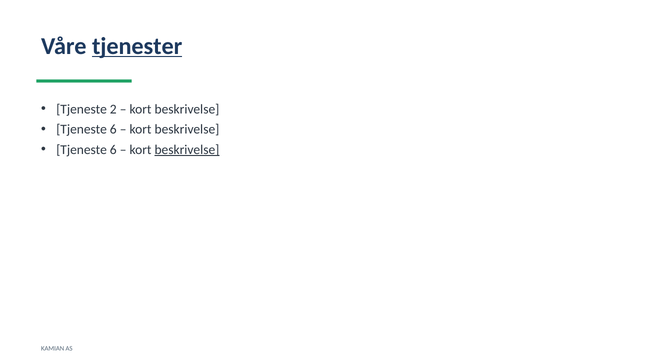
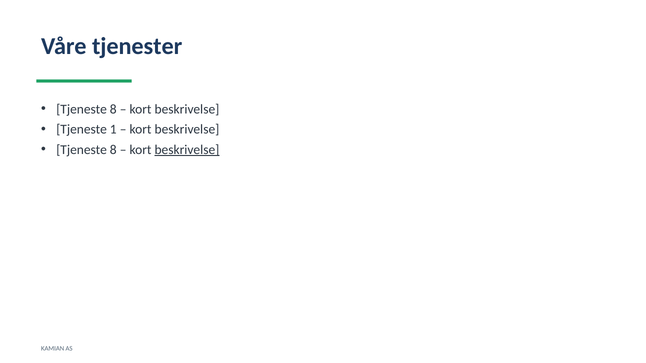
tjenester underline: present -> none (137, 46)
2: 2 -> 8 (113, 109)
6: 6 -> 1 (113, 130)
6: 6 -> 8 (113, 150)
